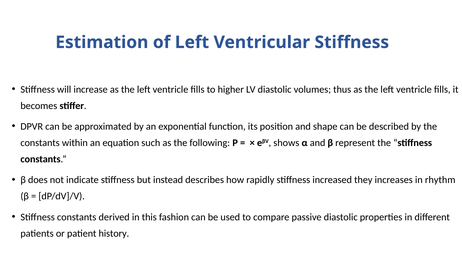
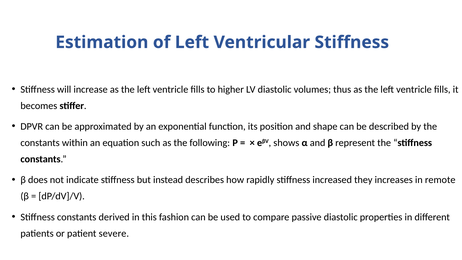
rhythm: rhythm -> remote (440, 180)
history: history -> severe (114, 233)
